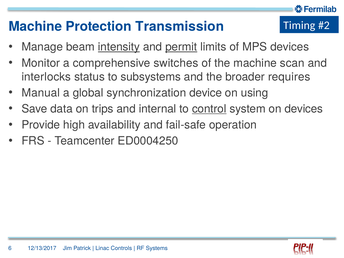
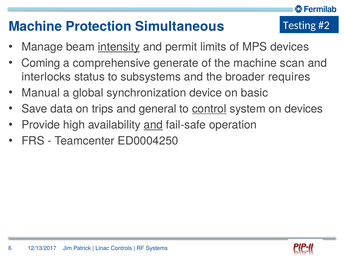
Timing: Timing -> Testing (299, 25)
Transmission: Transmission -> Simultaneous (180, 27)
permit underline: present -> none (181, 47)
Monitor: Monitor -> Coming (41, 63)
switches: switches -> generate (176, 63)
using: using -> basic (254, 93)
internal: internal -> general (158, 109)
and underline: none -> present (153, 125)
